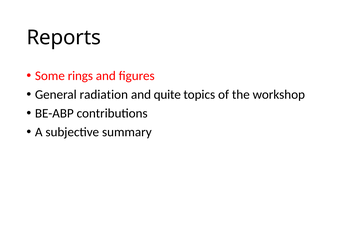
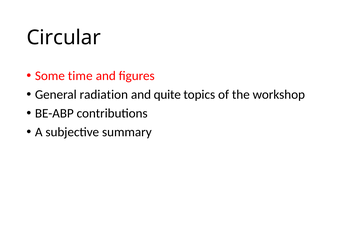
Reports: Reports -> Circular (64, 38)
rings: rings -> time (80, 76)
